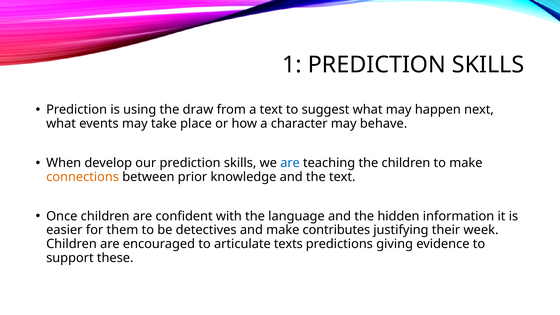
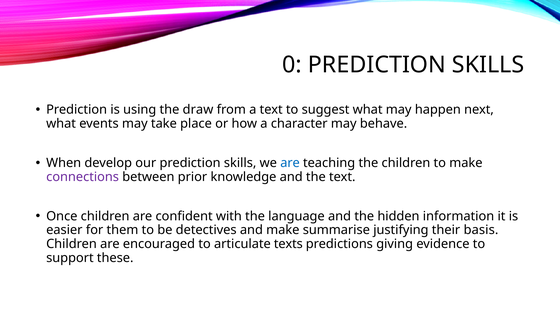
1: 1 -> 0 (292, 65)
connections colour: orange -> purple (83, 177)
contributes: contributes -> summarise (336, 230)
week: week -> basis (481, 230)
